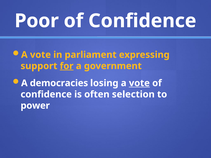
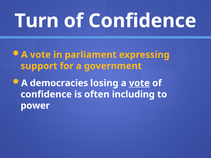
Poor: Poor -> Turn (37, 21)
for underline: present -> none (67, 66)
selection: selection -> including (133, 94)
